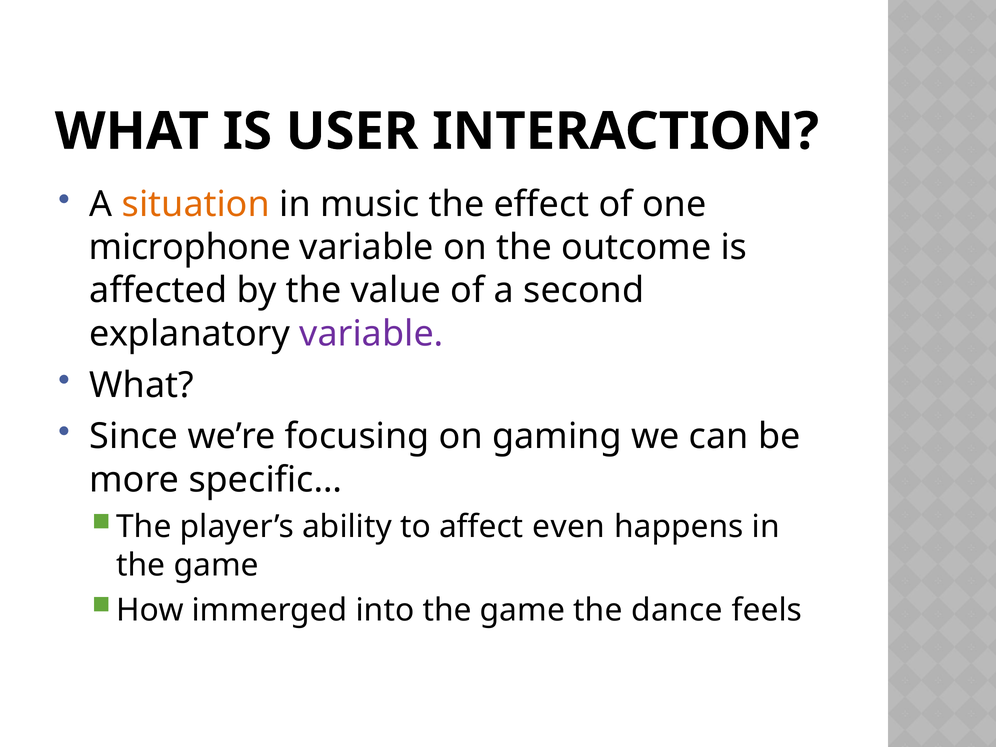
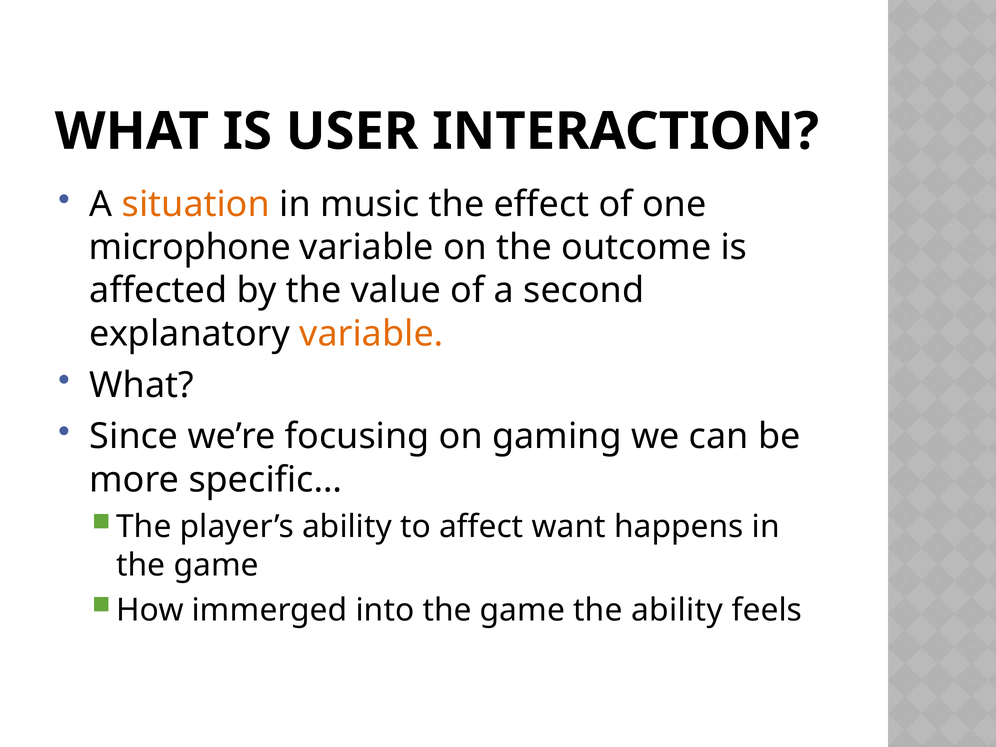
variable colour: purple -> orange (371, 334)
even: even -> want (569, 527)
the dance: dance -> ability (677, 610)
